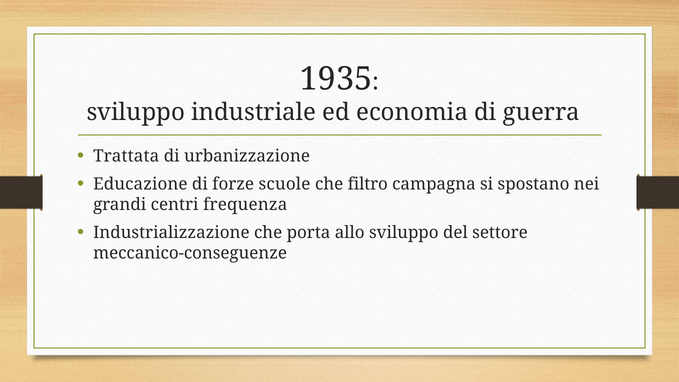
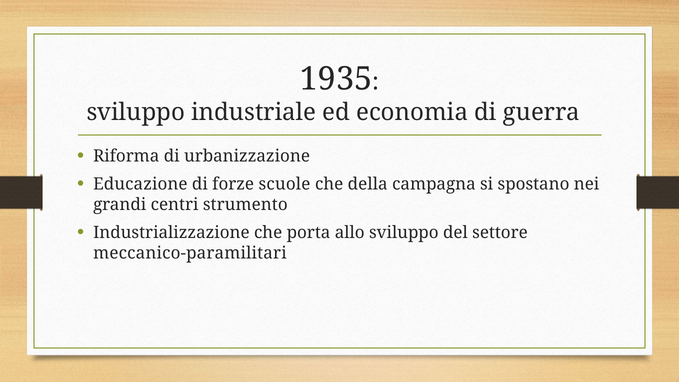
Trattata: Trattata -> Riforma (126, 156)
filtro: filtro -> della (368, 184)
frequenza: frequenza -> strumento (245, 205)
meccanico-conseguenze: meccanico-conseguenze -> meccanico-paramilitari (190, 253)
